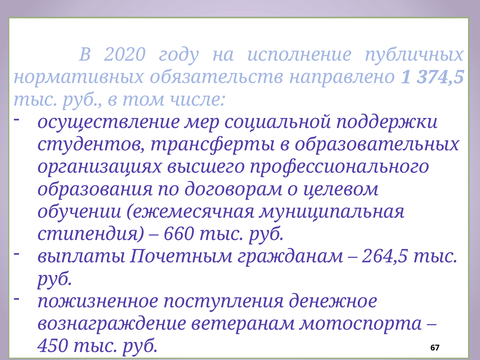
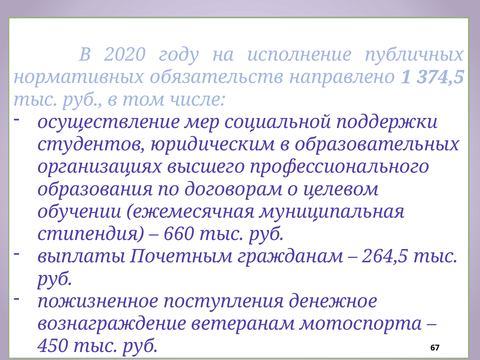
трансферты: трансферты -> юридическим (213, 144)
